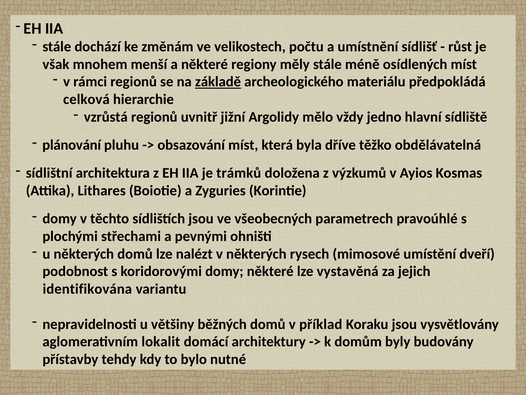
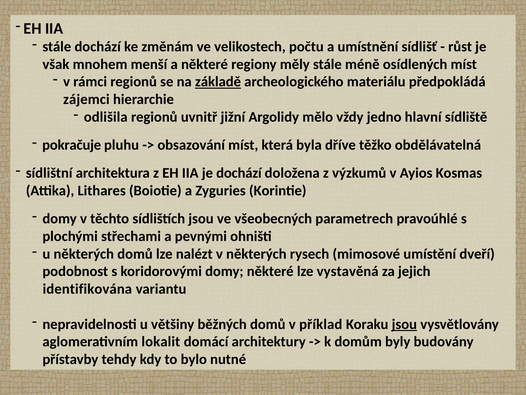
celková: celková -> zájemci (86, 99)
vzrůstá: vzrůstá -> odlišila (106, 117)
plánování: plánování -> pokračuje (72, 145)
je trámků: trámků -> dochází (239, 173)
jsou underline: none -> present (404, 324)
